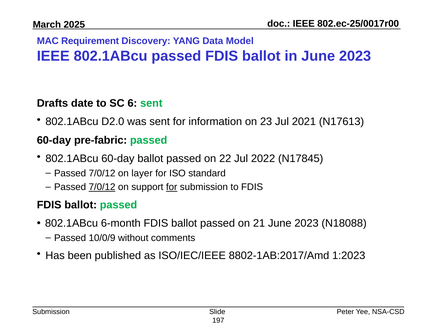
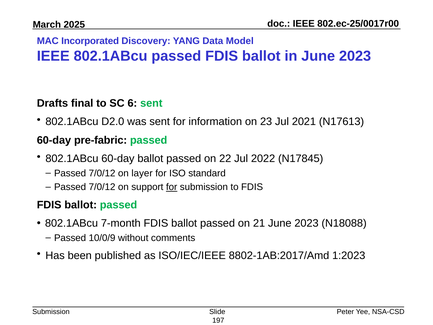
Requirement: Requirement -> Incorporated (90, 41)
date: date -> final (82, 103)
7/0/12 underline: present -> none (102, 187)
6-month: 6-month -> 7-month (121, 223)
